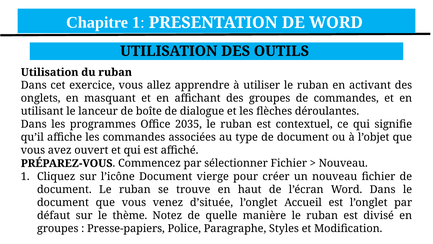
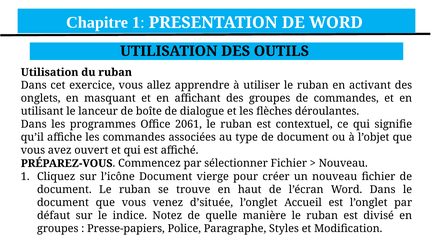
2035: 2035 -> 2061 (189, 124)
thème: thème -> indice (130, 215)
